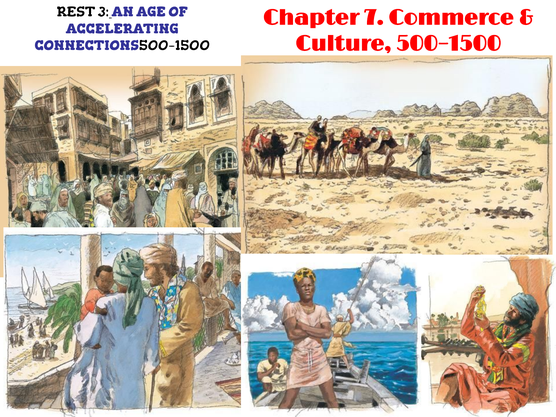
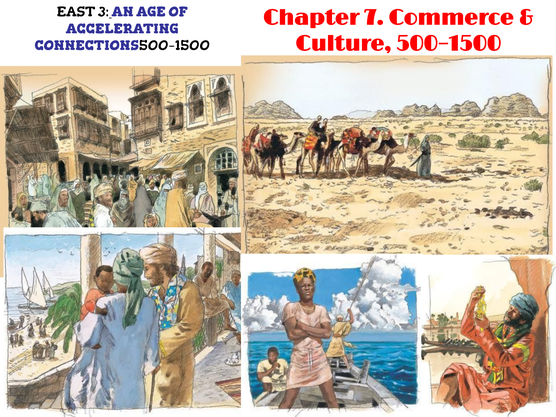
REST: REST -> EAST (76, 12)
